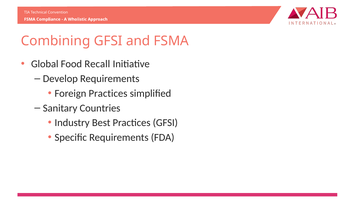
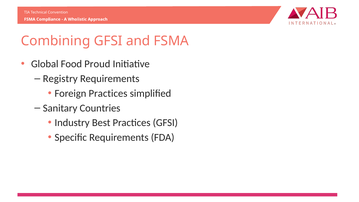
Recall: Recall -> Proud (97, 64)
Develop: Develop -> Registry (60, 79)
